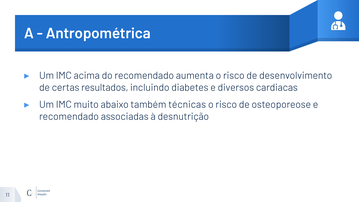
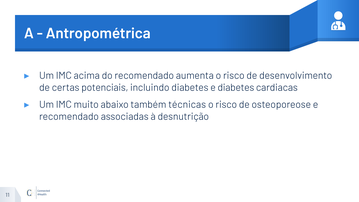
resultados: resultados -> potenciais (105, 88)
e diversos: diversos -> diabetes (236, 88)
